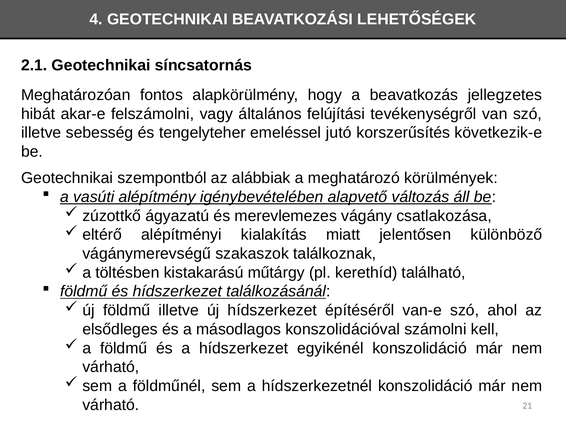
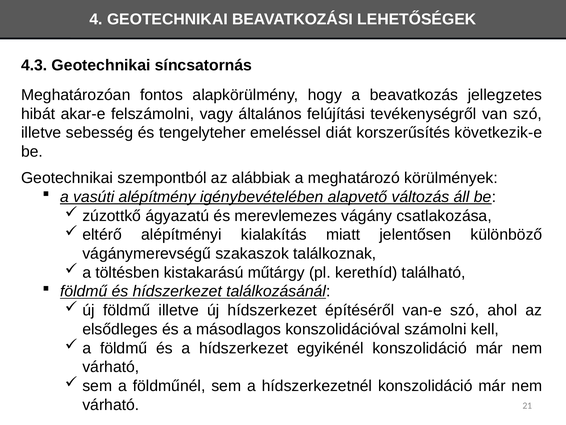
2.1: 2.1 -> 4.3 (34, 65)
jutó: jutó -> diát (339, 133)
